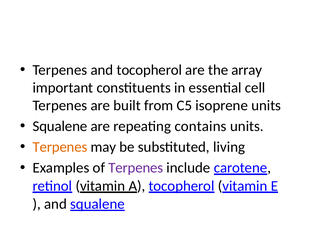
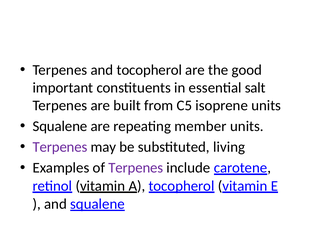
array: array -> good (247, 70)
cell: cell -> salt (255, 88)
contains: contains -> member (201, 127)
Terpenes colour: orange -> purple (60, 147)
